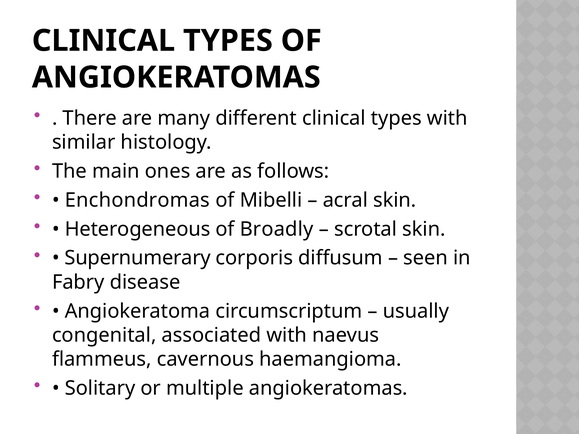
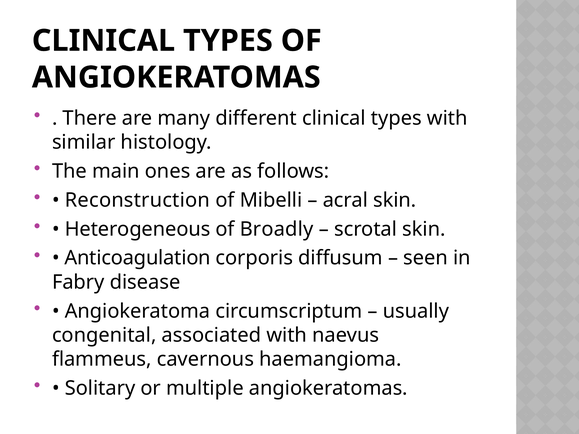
Enchondromas: Enchondromas -> Reconstruction (137, 200)
Supernumerary: Supernumerary -> Anticoagulation (138, 258)
